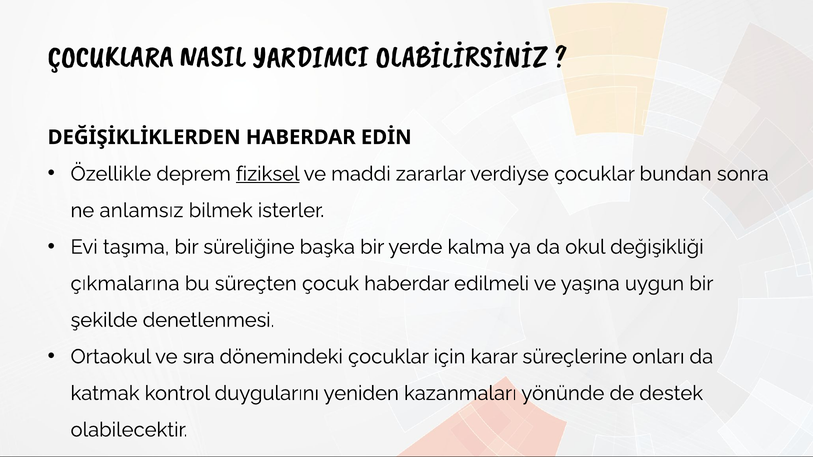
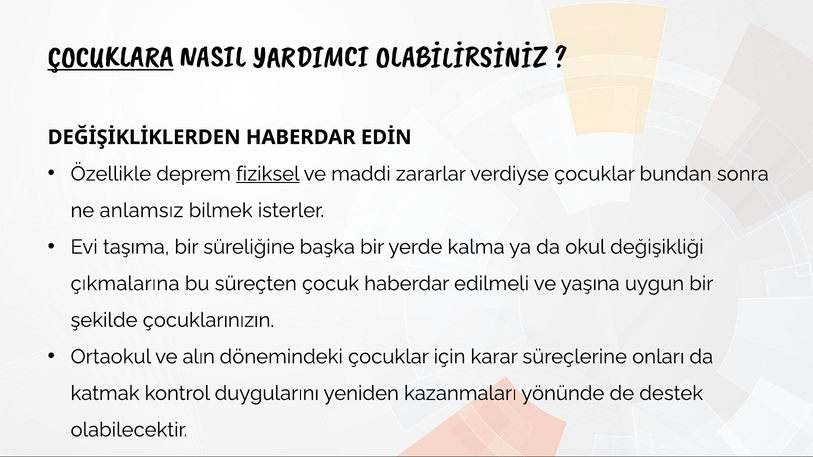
ÇOCUKLARA underline: none -> present (111, 57)
denetlenmesi: denetlenmesi -> çocuklarınızın (208, 320)
sıra: sıra -> alın (199, 357)
